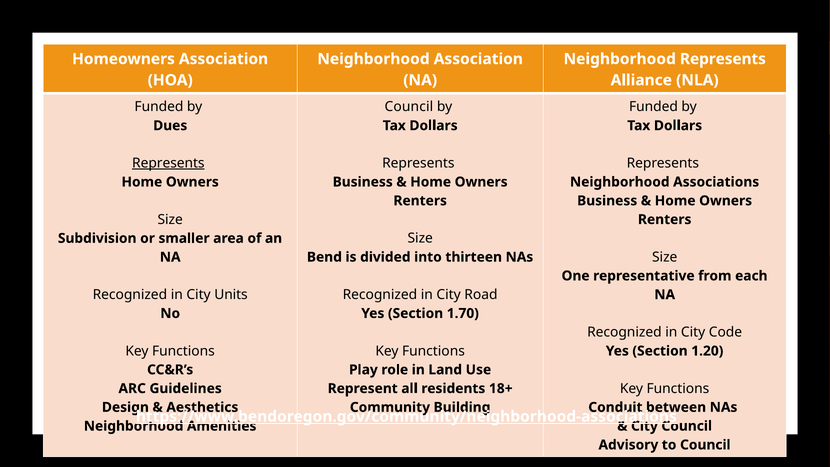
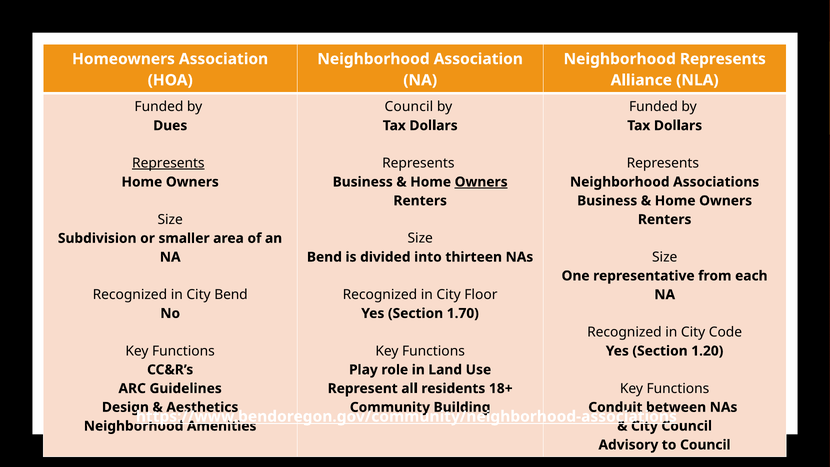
Owners underline: none -> present (481, 182)
City Units: Units -> Bend (231, 295)
Road: Road -> Floor (481, 295)
